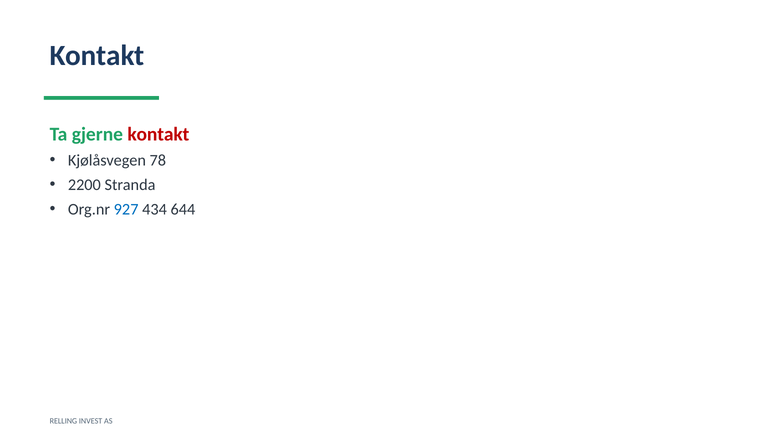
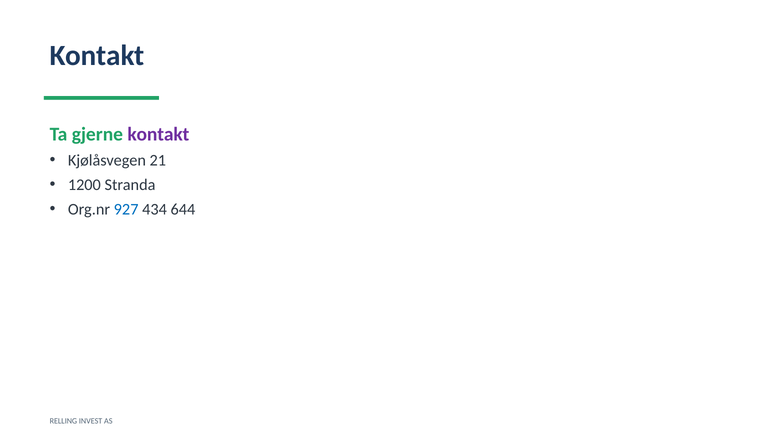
kontakt colour: red -> purple (158, 134)
78: 78 -> 21 (158, 160)
2200: 2200 -> 1200 (84, 185)
